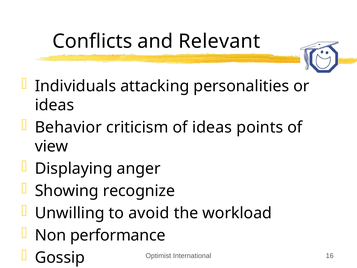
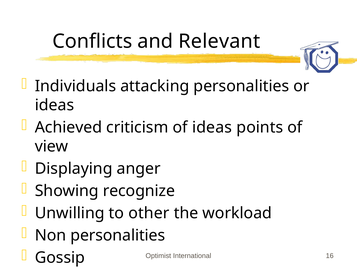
Behavior: Behavior -> Achieved (68, 127)
avoid: avoid -> other (149, 213)
Non performance: performance -> personalities (118, 235)
